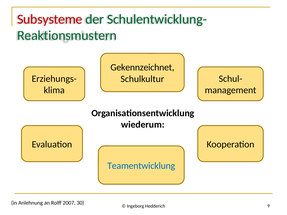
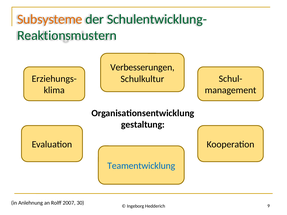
Subsysteme colour: red -> orange (50, 19)
Gekennzeichnet: Gekennzeichnet -> Verbesserungen (142, 67)
wiederum: wiederum -> gestaltung (143, 125)
